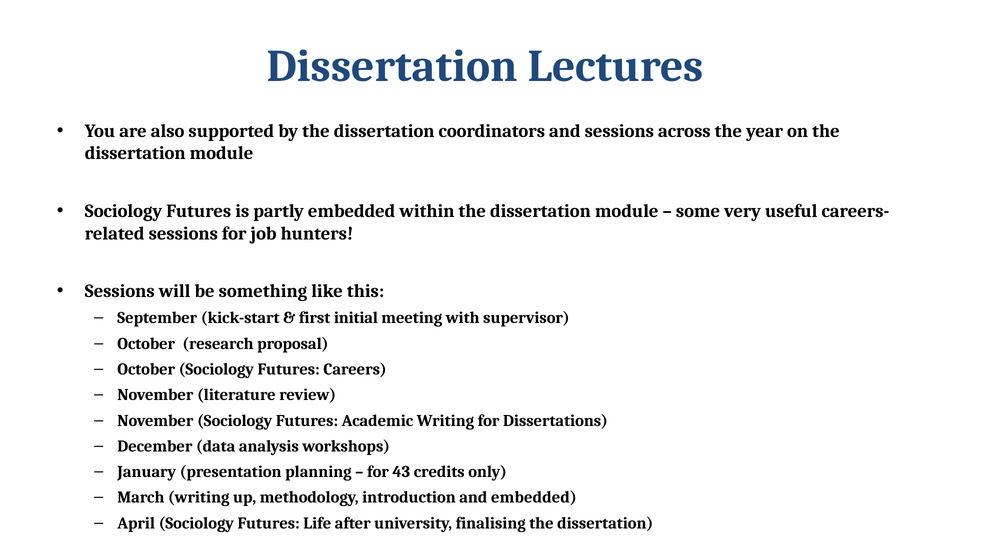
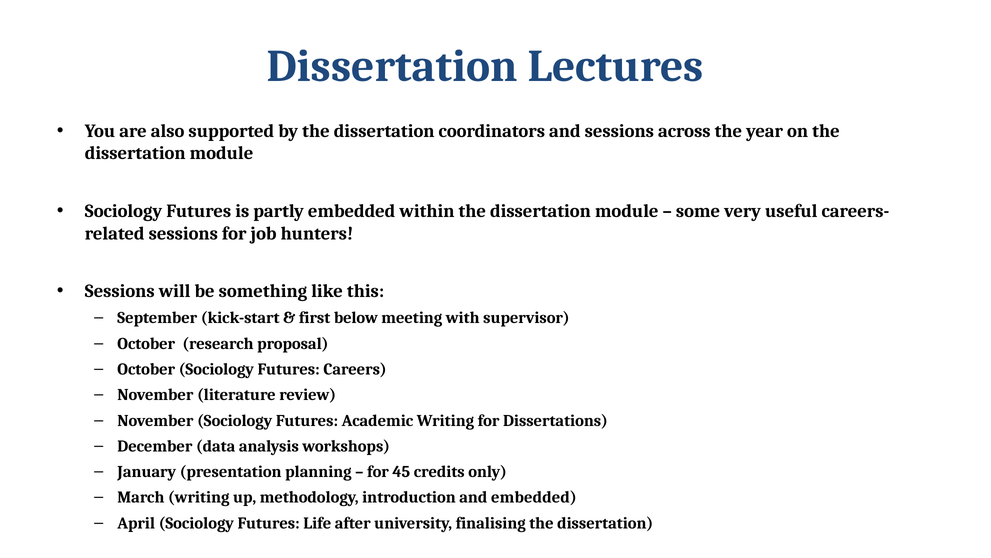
initial: initial -> below (356, 318)
43: 43 -> 45 (401, 471)
